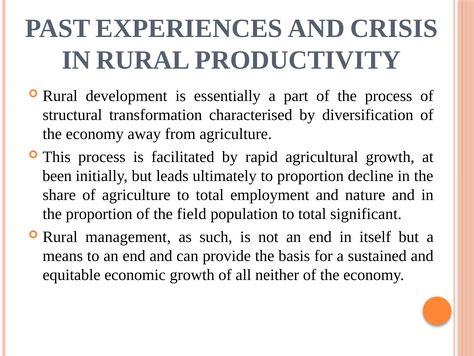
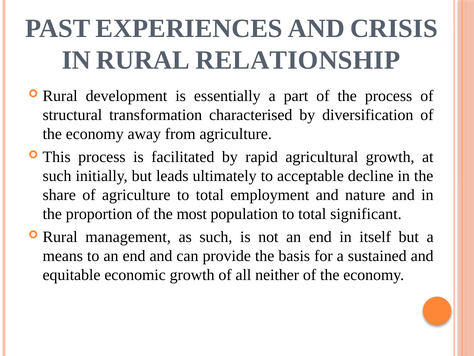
PRODUCTIVITY: PRODUCTIVITY -> RELATIONSHIP (298, 60)
been: been -> such (57, 176)
to proportion: proportion -> acceptable (310, 176)
field: field -> most (192, 214)
